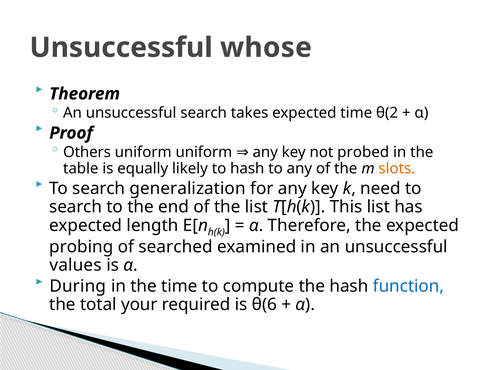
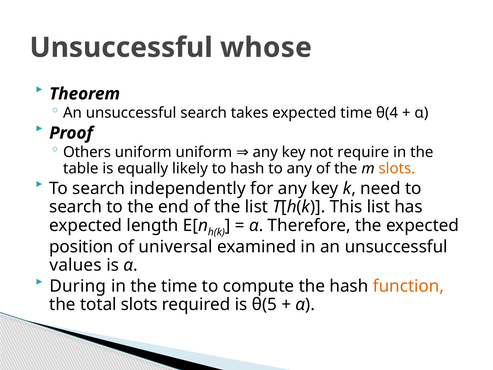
θ(2: θ(2 -> θ(4 (387, 113)
probed: probed -> require (363, 152)
generalization: generalization -> independently (188, 188)
probing: probing -> position (81, 247)
searched: searched -> universal (176, 247)
function colour: blue -> orange (408, 286)
total your: your -> slots (139, 304)
θ(6: θ(6 -> θ(5 (264, 304)
